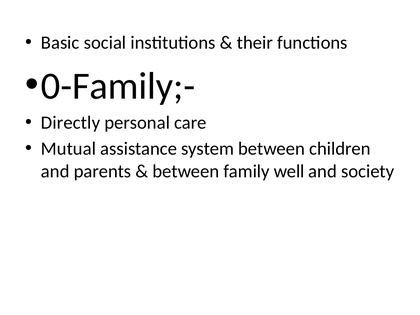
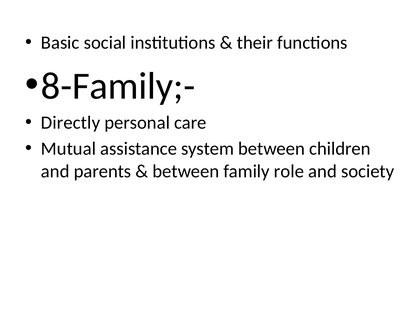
0-Family;-: 0-Family;- -> 8-Family;- (118, 86)
well: well -> role (289, 171)
